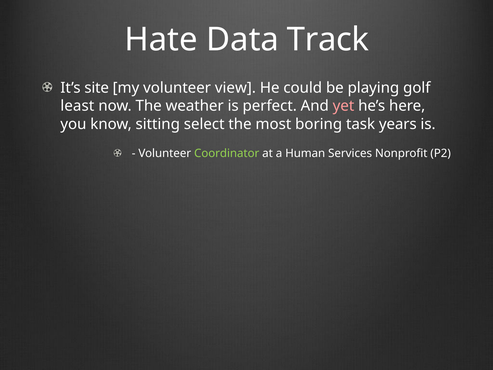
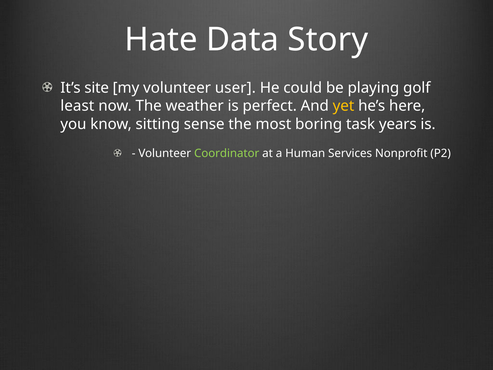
Track: Track -> Story (328, 40)
view: view -> user (235, 88)
yet colour: pink -> yellow (343, 106)
select: select -> sense (204, 124)
